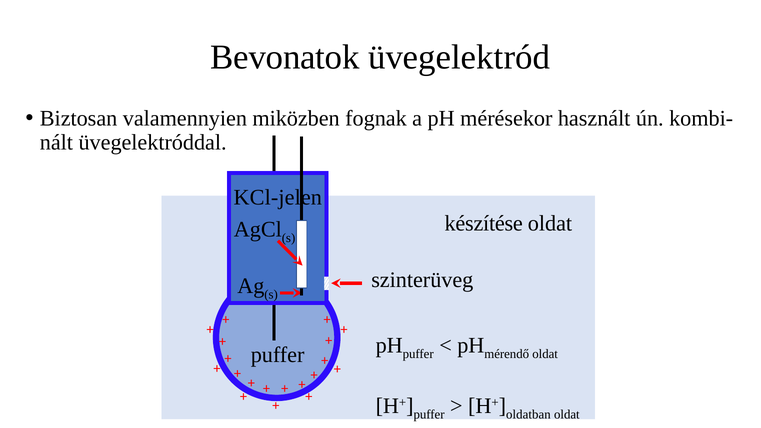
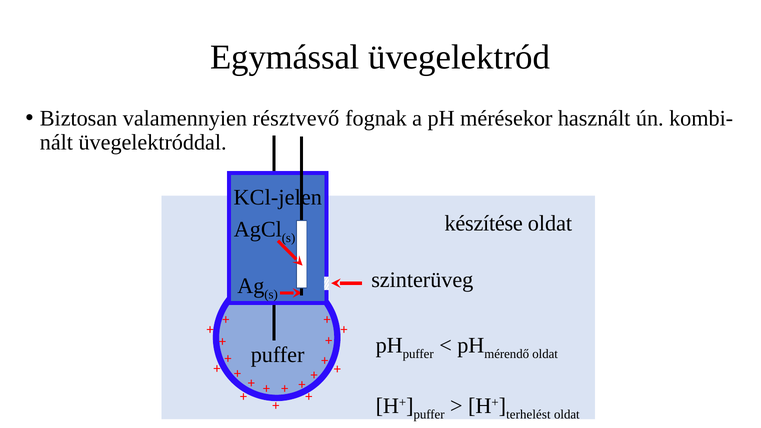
Bevonatok: Bevonatok -> Egymással (285, 57)
miközben: miközben -> résztvevő (296, 118)
oldatban: oldatban -> terhelést (528, 415)
